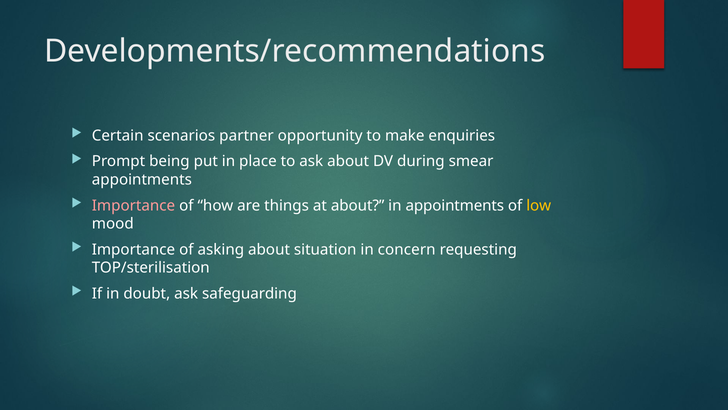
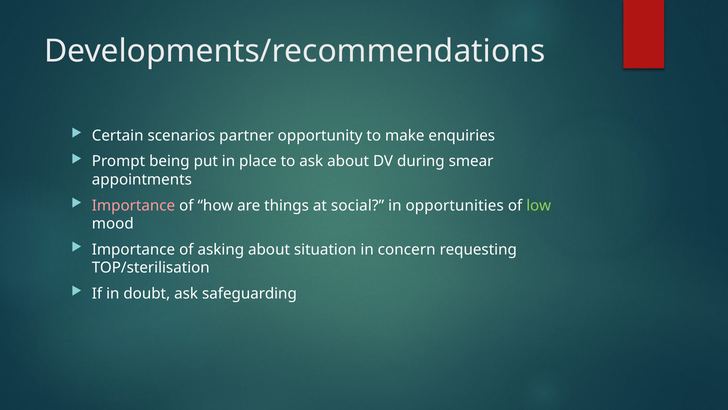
at about: about -> social (358, 205)
in appointments: appointments -> opportunities (455, 205)
low colour: yellow -> light green (539, 205)
